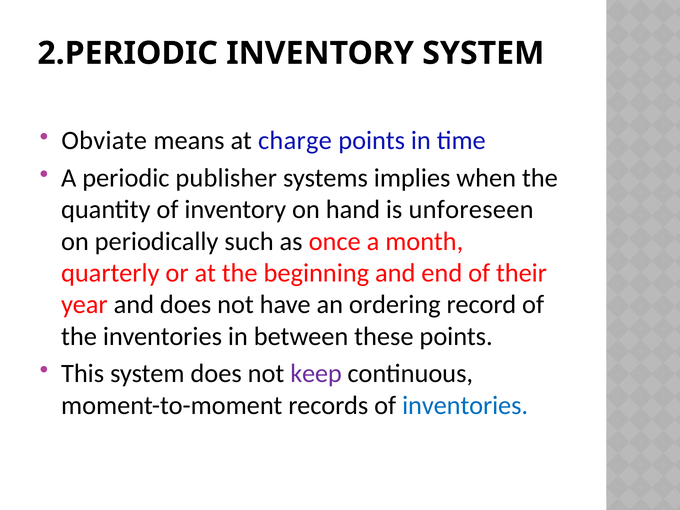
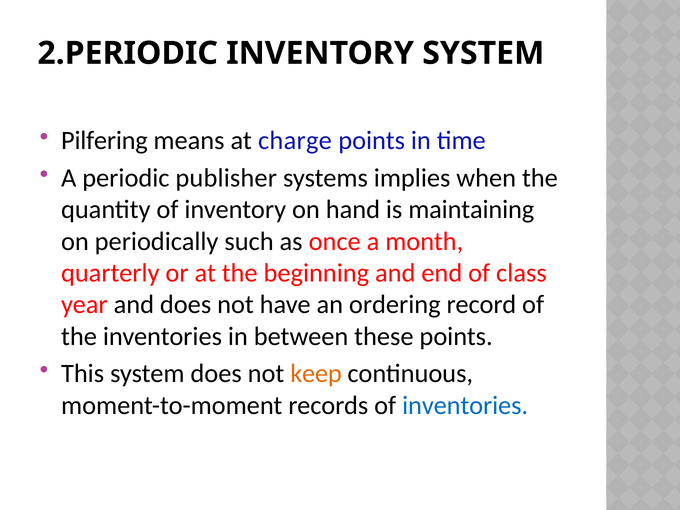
Obviate: Obviate -> Pilfering (104, 141)
unforeseen: unforeseen -> maintaining (471, 210)
their: their -> class (521, 273)
keep colour: purple -> orange (316, 374)
